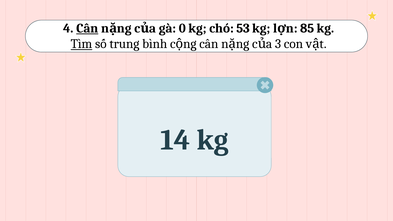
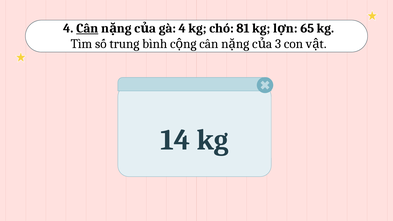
0: 0 -> 4 (182, 28)
53: 53 -> 81 (243, 28)
85: 85 -> 65 (307, 28)
Tìm underline: present -> none (81, 44)
